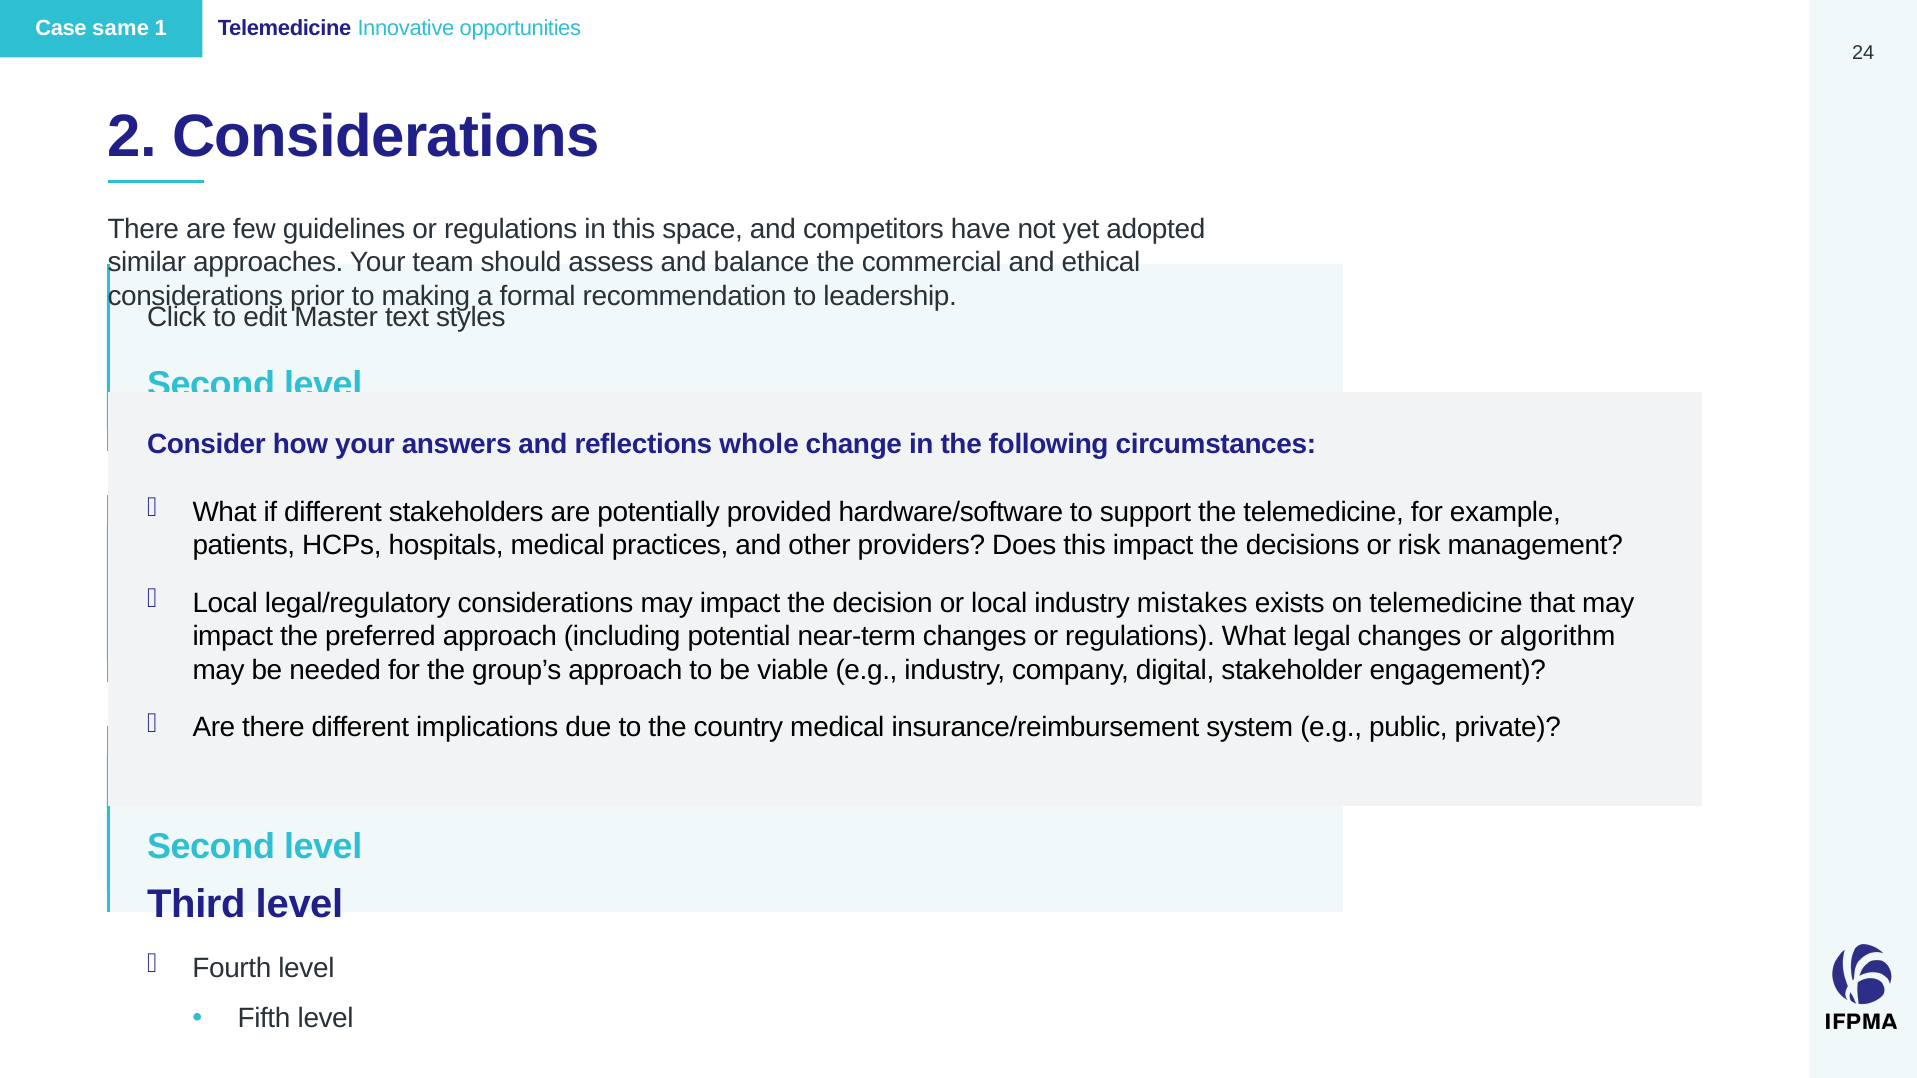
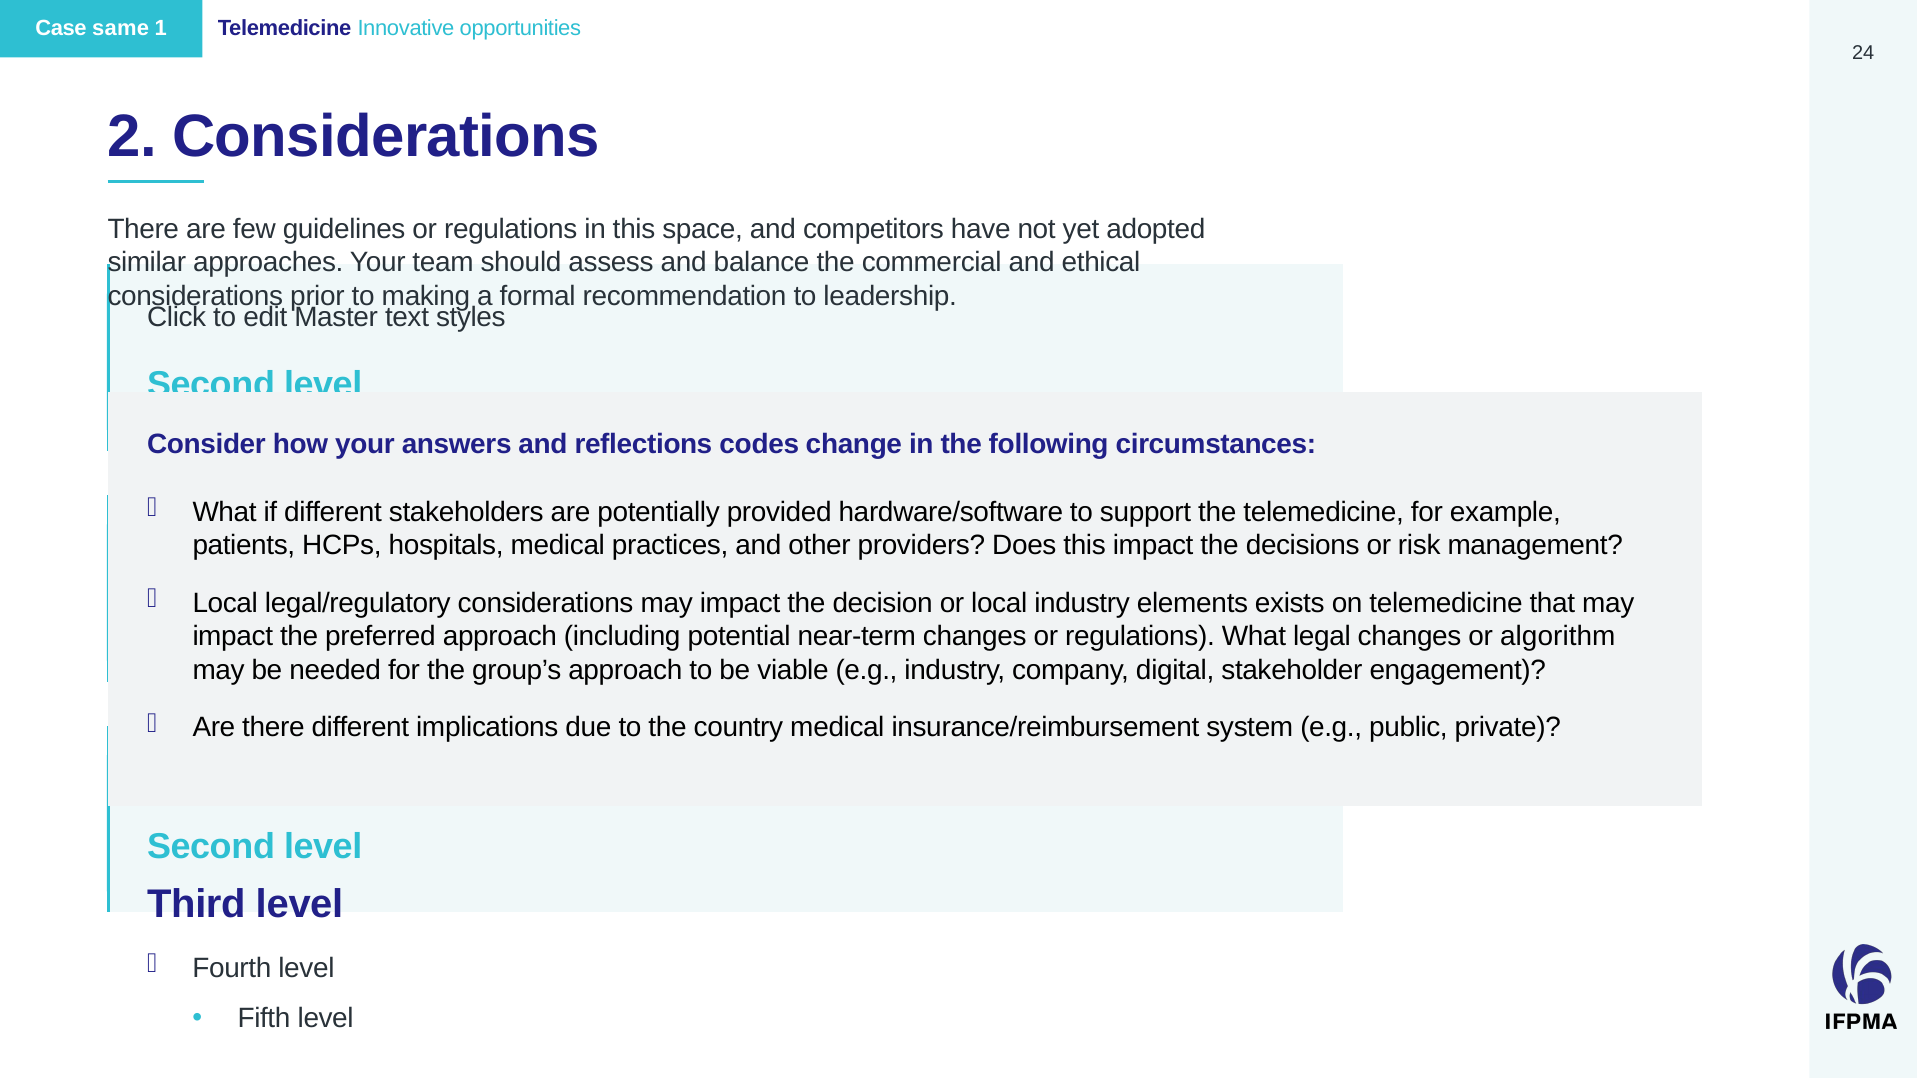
whole: whole -> codes (759, 445)
mistakes: mistakes -> elements (1192, 603)
